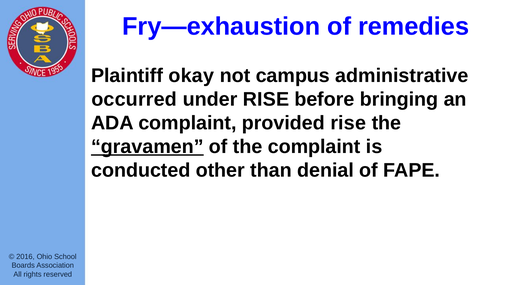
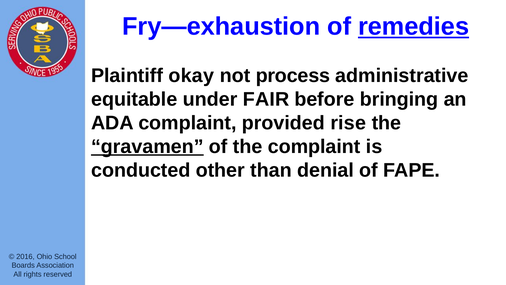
remedies underline: none -> present (414, 27)
campus: campus -> process (293, 76)
occurred: occurred -> equitable (134, 99)
under RISE: RISE -> FAIR (266, 99)
